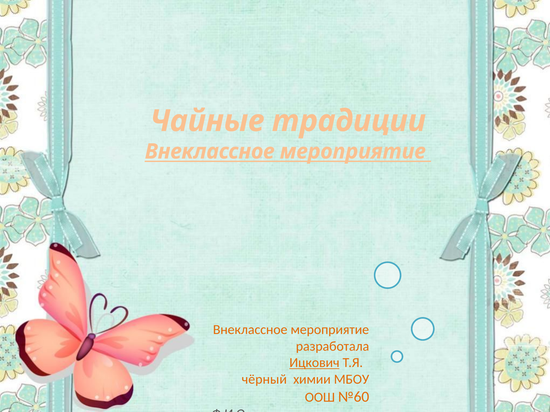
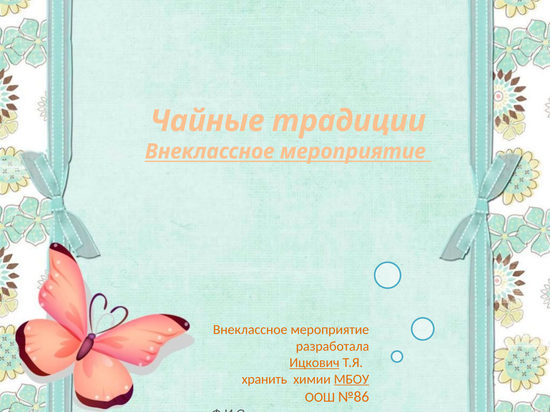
чёрный: чёрный -> хранить (264, 380)
МБОУ underline: none -> present (352, 380)
№60: №60 -> №86 (354, 397)
